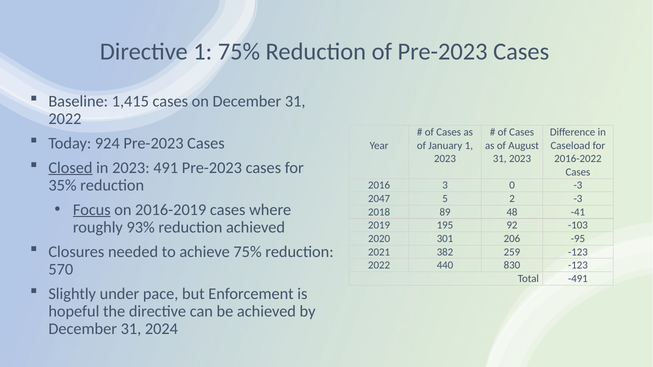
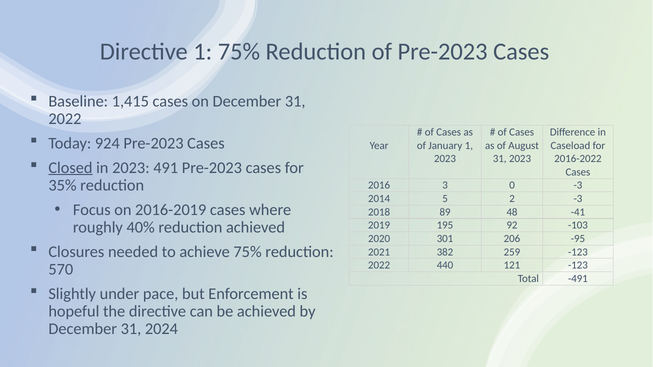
2047: 2047 -> 2014 (379, 199)
Focus underline: present -> none (92, 210)
93%: 93% -> 40% (141, 228)
830: 830 -> 121 (512, 265)
